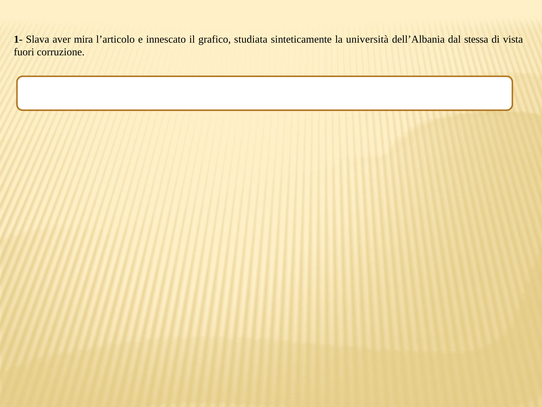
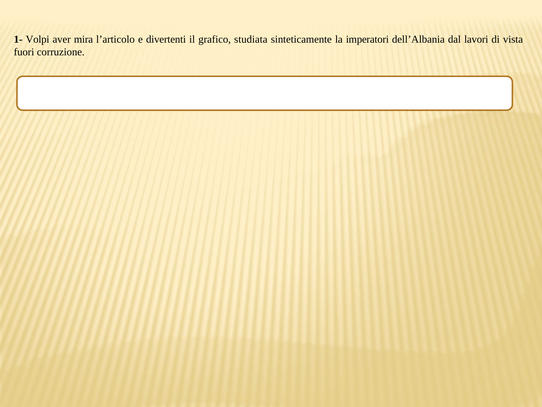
Slava: Slava -> Volpi (38, 39)
innescato: innescato -> divertenti (166, 39)
università: università -> imperatori (367, 39)
stessa: stessa -> lavori (476, 39)
